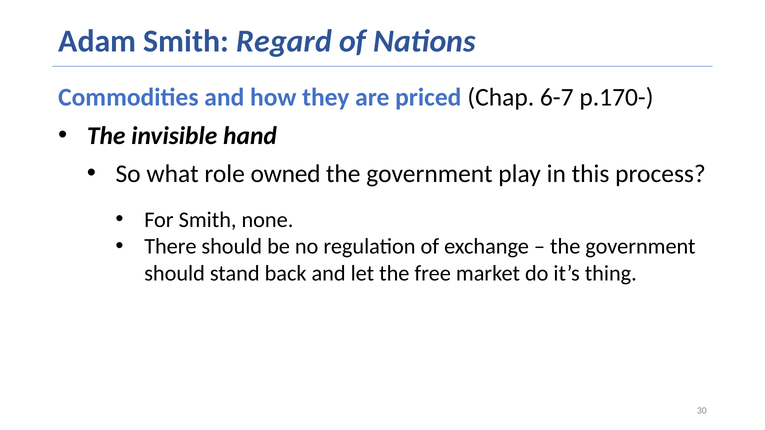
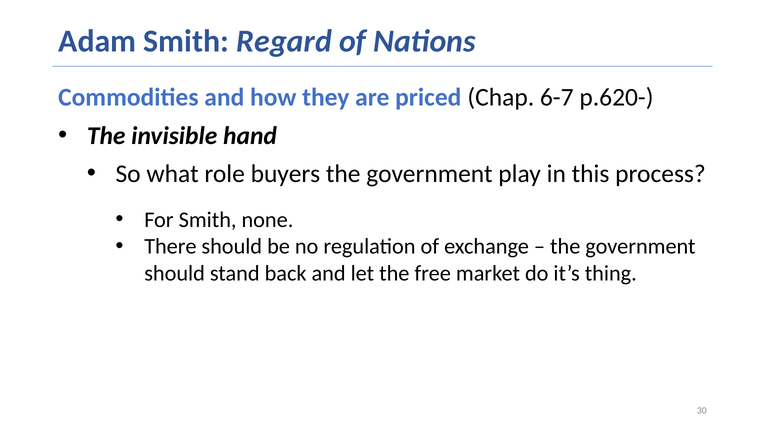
p.170-: p.170- -> p.620- (616, 98)
owned: owned -> buyers (285, 174)
